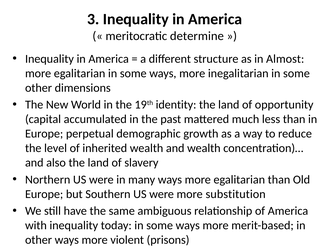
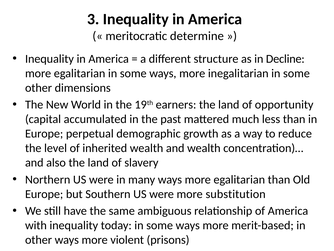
Almost: Almost -> Decline (285, 59)
identity: identity -> earners (176, 105)
